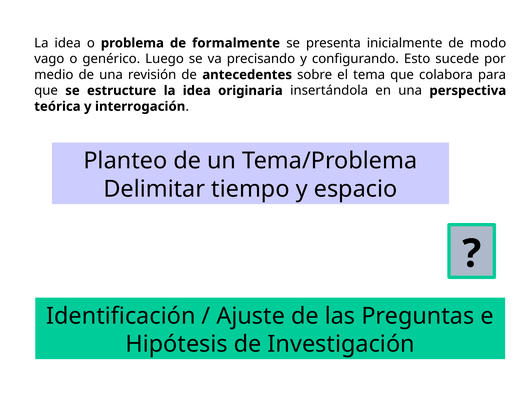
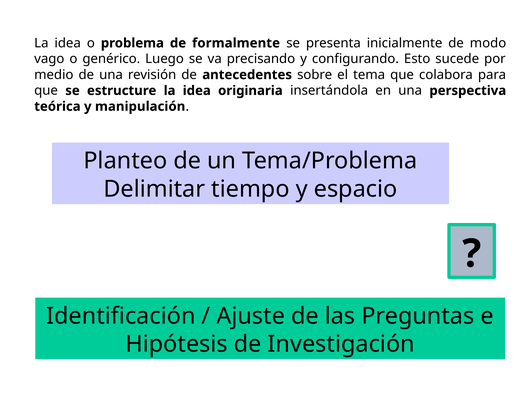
interrogación: interrogación -> manipulación (140, 106)
